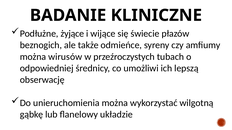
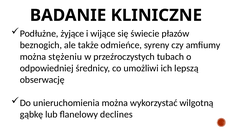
wirusów: wirusów -> stężeniu (65, 57)
układzie: układzie -> declines (116, 115)
